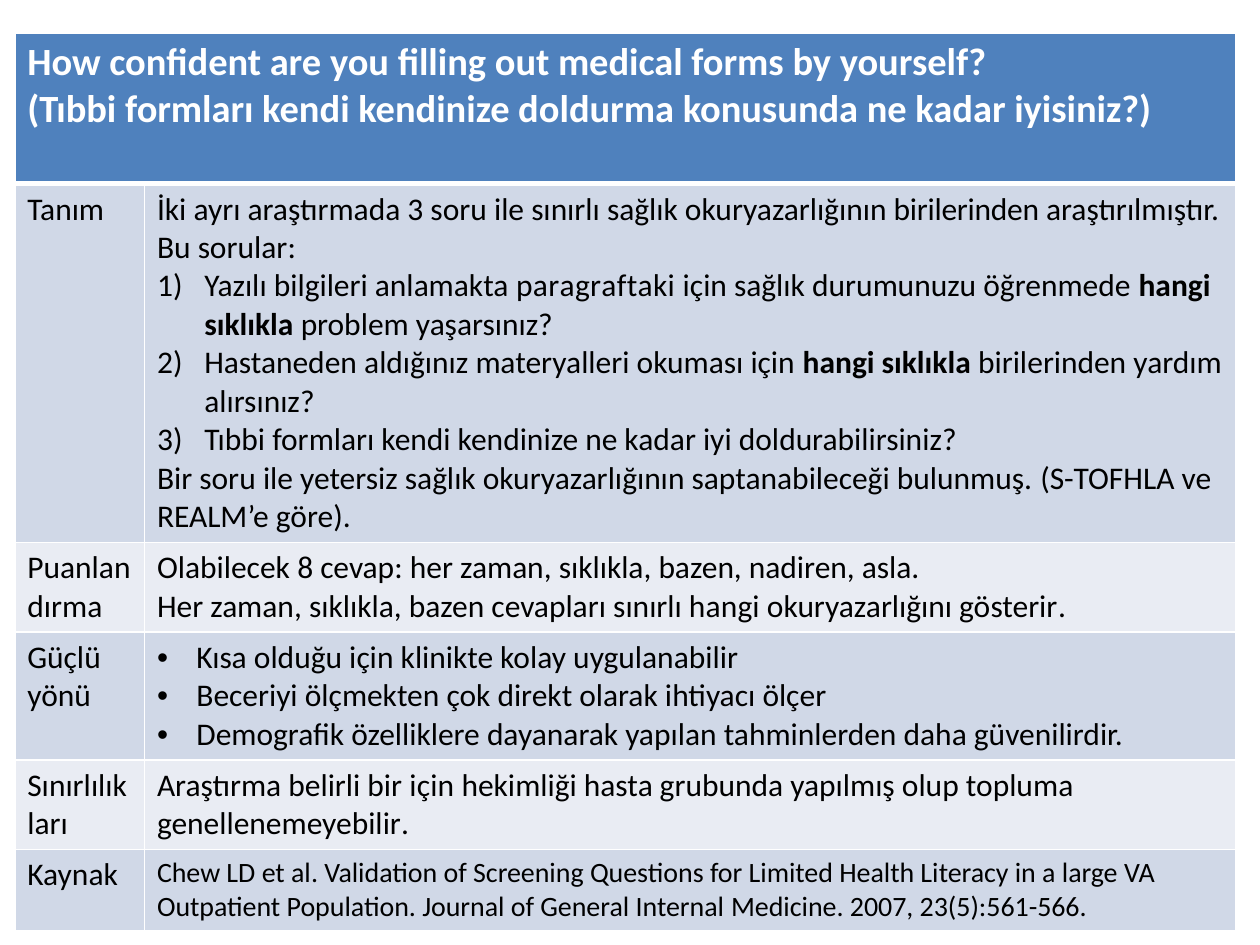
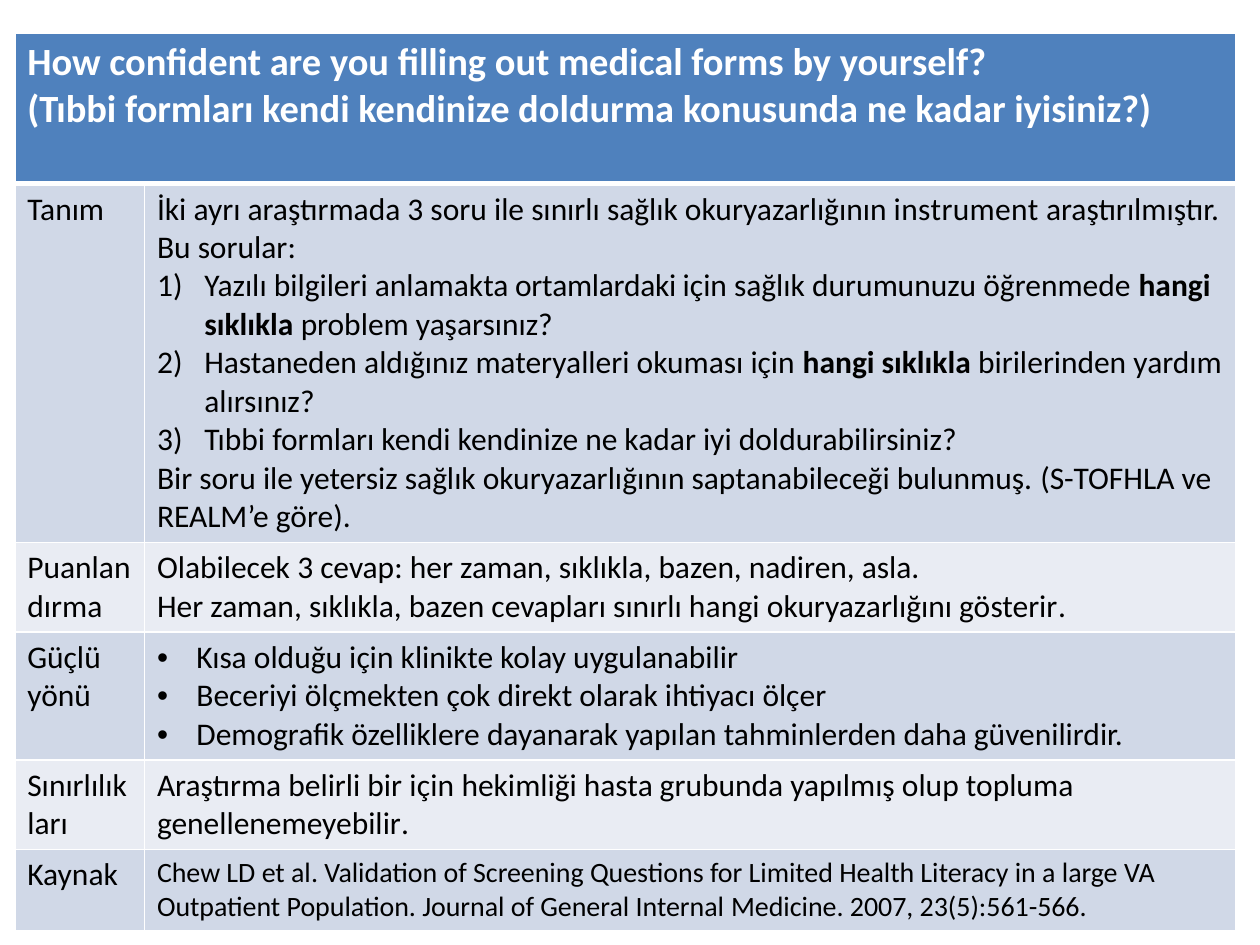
okuryazarlığının birilerinden: birilerinden -> instrument (966, 210)
paragraftaki: paragraftaki -> ortamlardaki (596, 286)
Olabilecek 8: 8 -> 3 (305, 568)
